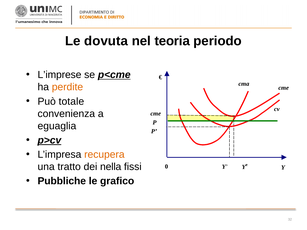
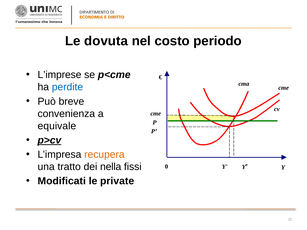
teoria: teoria -> costo (172, 41)
p<cme underline: present -> none (114, 75)
perdite colour: orange -> blue (67, 87)
totale: totale -> breve (71, 102)
eguaglia: eguaglia -> equivale (57, 126)
Pubbliche: Pubbliche -> Modificati (62, 181)
grafico: grafico -> private (117, 181)
